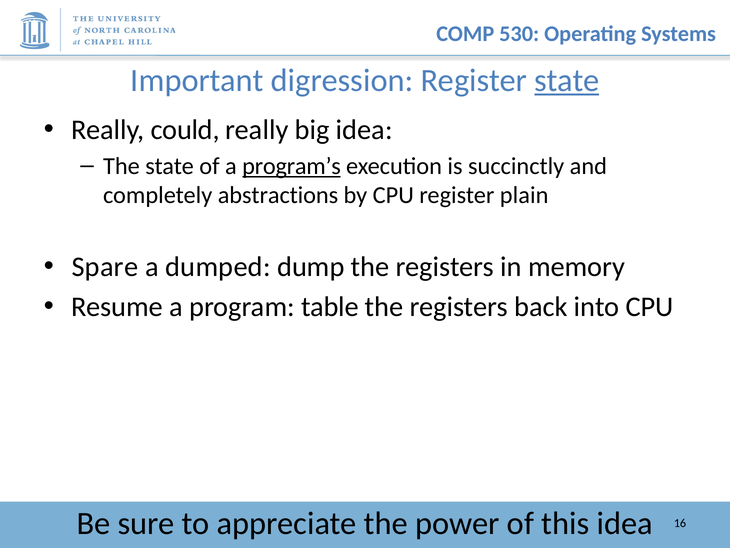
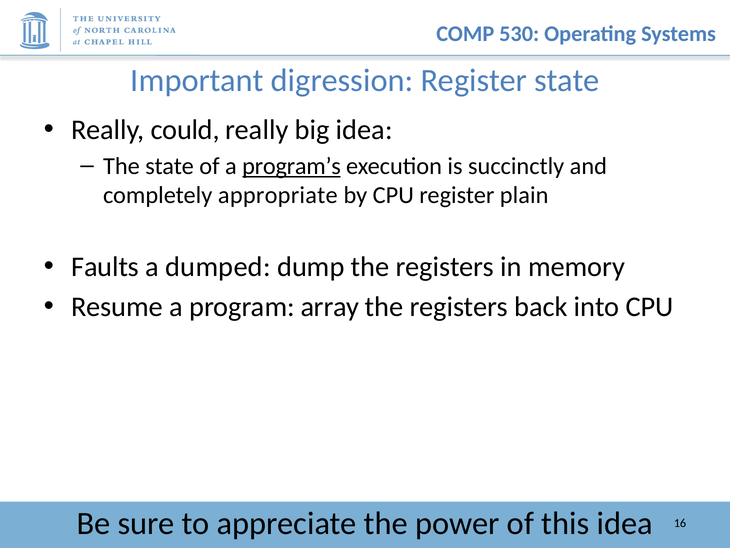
state underline: present -> none (567, 81)
abstractions: abstractions -> appropriate (278, 195)
Spare: Spare -> Faults (105, 267)
table: table -> array (330, 307)
